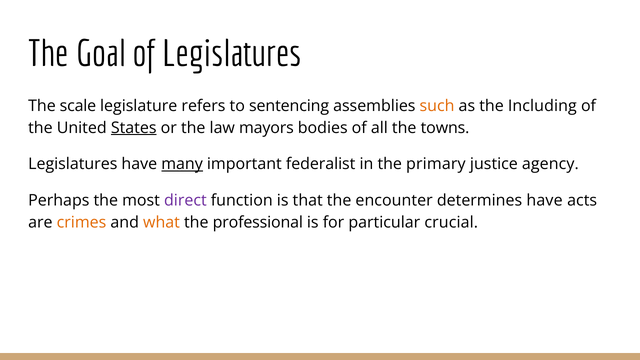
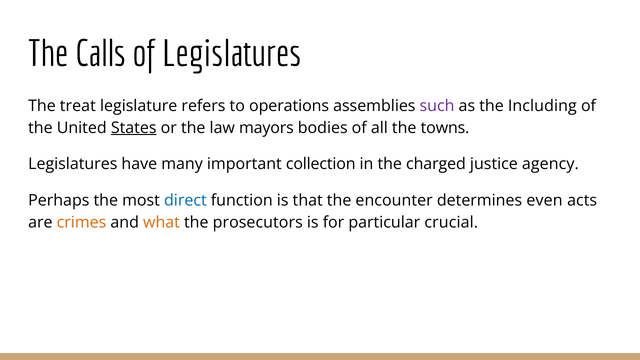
Goal: Goal -> Calls (101, 54)
scale: scale -> treat (78, 106)
sentencing: sentencing -> operations (289, 106)
such colour: orange -> purple (437, 106)
many underline: present -> none (182, 164)
federalist: federalist -> collection (321, 164)
primary: primary -> charged (436, 164)
direct colour: purple -> blue (185, 200)
determines have: have -> even (545, 200)
professional: professional -> prosecutors (258, 222)
